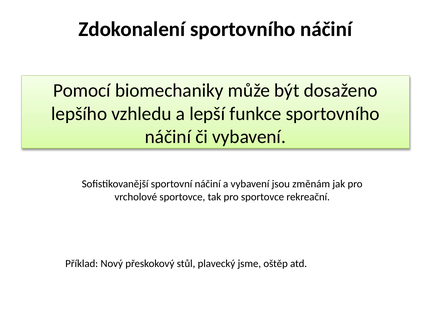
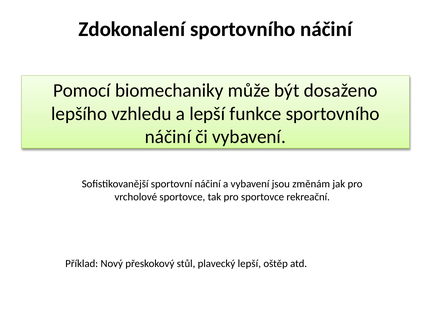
plavecký jsme: jsme -> lepší (249, 263)
